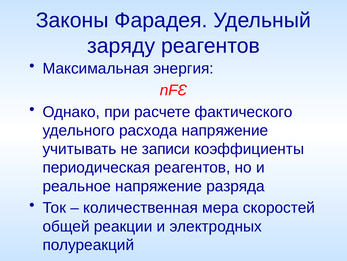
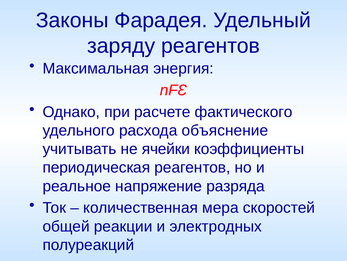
расхода напряжение: напряжение -> объяснение (225, 130)
записи: записи -> ячейки (166, 149)
